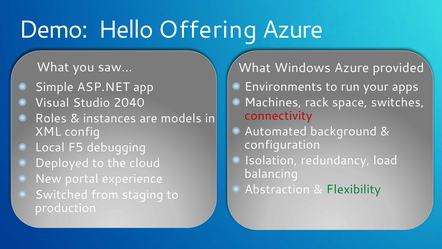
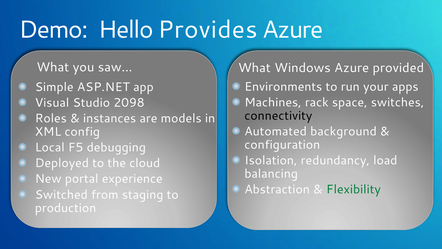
Offering: Offering -> Provides (208, 30)
2040: 2040 -> 2098 (129, 103)
connectivity colour: red -> black (278, 115)
